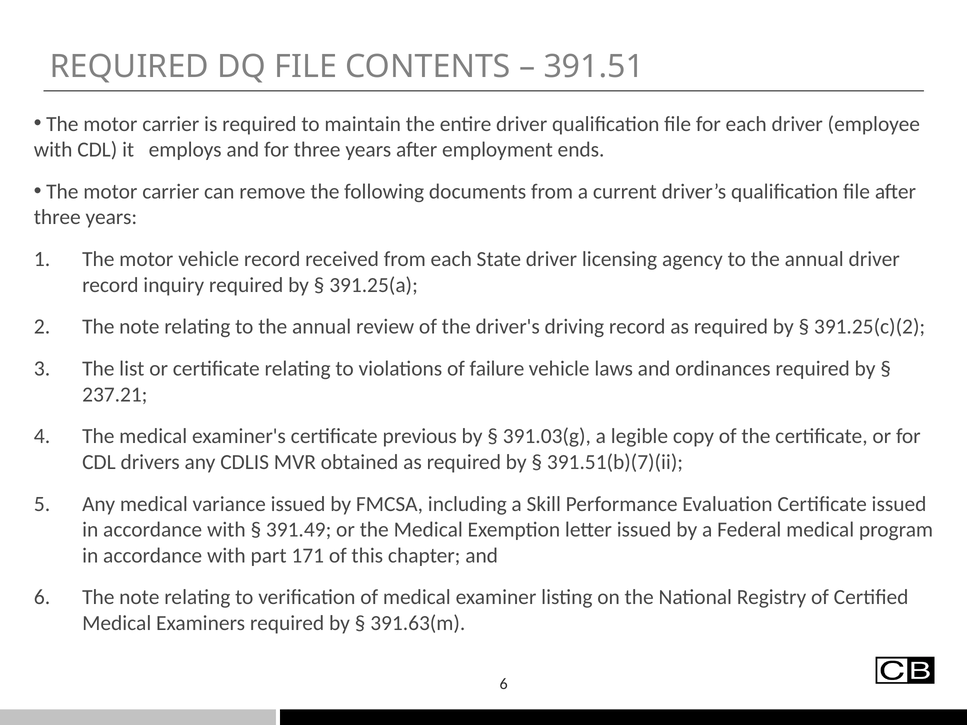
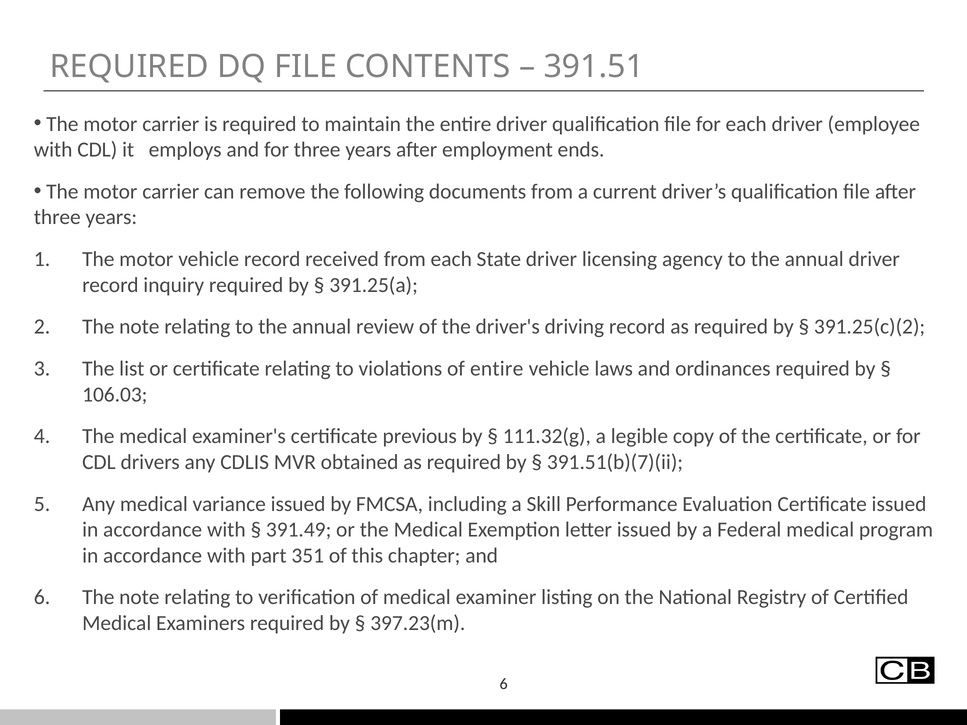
of failure: failure -> entire (497, 369)
237.21: 237.21 -> 106.03 (115, 395)
391.03(g: 391.03(g -> 111.32(g (547, 436)
171: 171 -> 351 (308, 556)
391.63(m: 391.63(m -> 397.23(m (418, 623)
